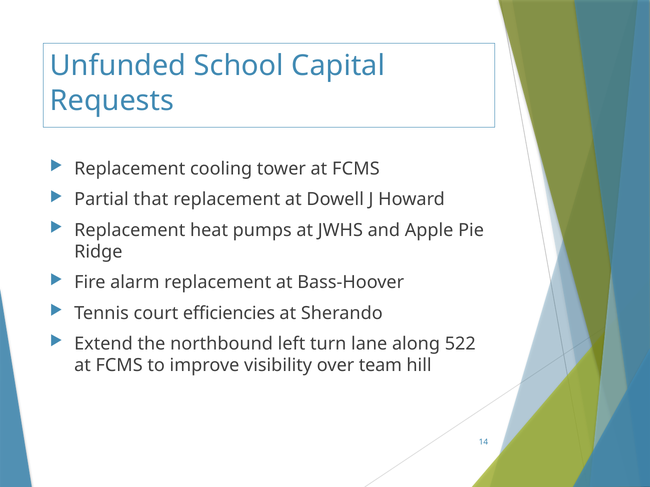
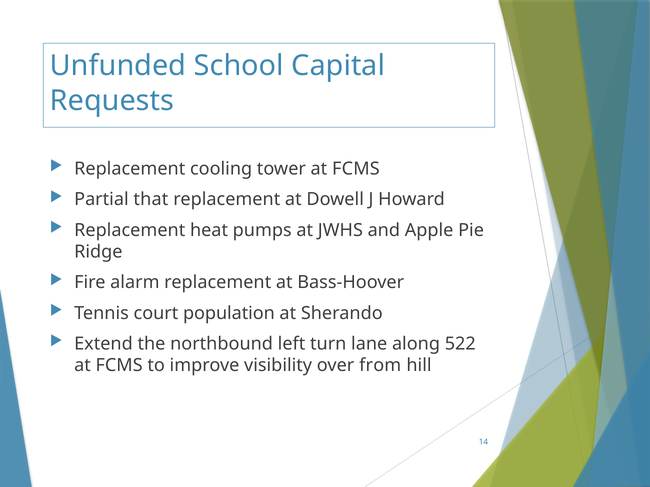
efficiencies: efficiencies -> population (229, 313)
team: team -> from (380, 366)
